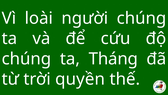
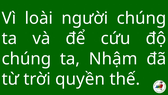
Tháng: Tháng -> Nhậm (113, 59)
